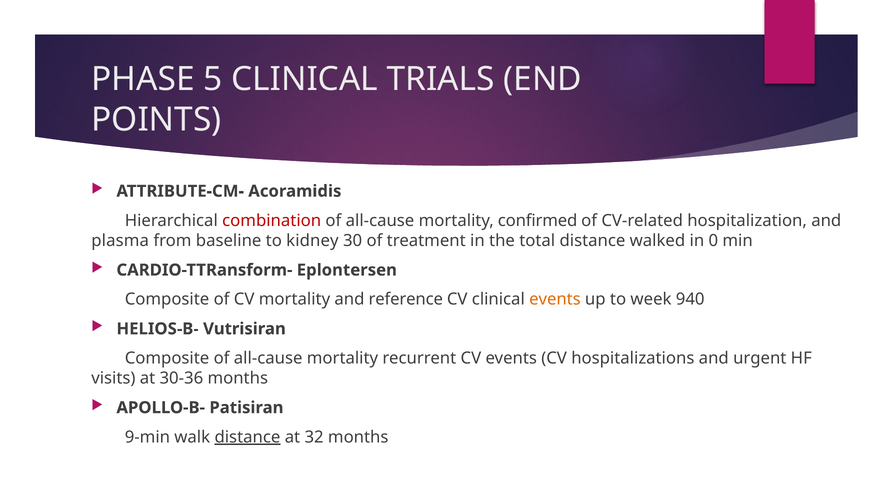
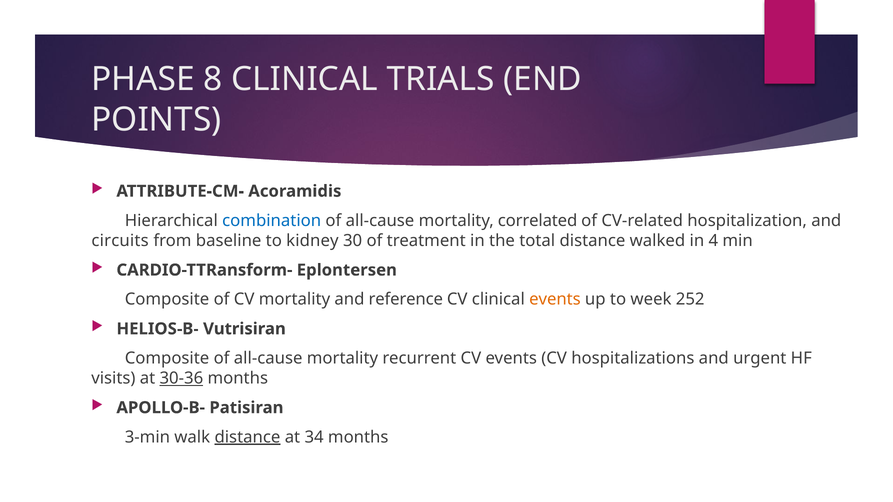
5: 5 -> 8 (213, 79)
combination colour: red -> blue (272, 221)
confirmed: confirmed -> correlated (538, 221)
plasma: plasma -> circuits (120, 241)
0: 0 -> 4 (713, 241)
940: 940 -> 252 (690, 300)
30-36 underline: none -> present (181, 379)
9-min: 9-min -> 3-min (147, 437)
32: 32 -> 34 (314, 437)
